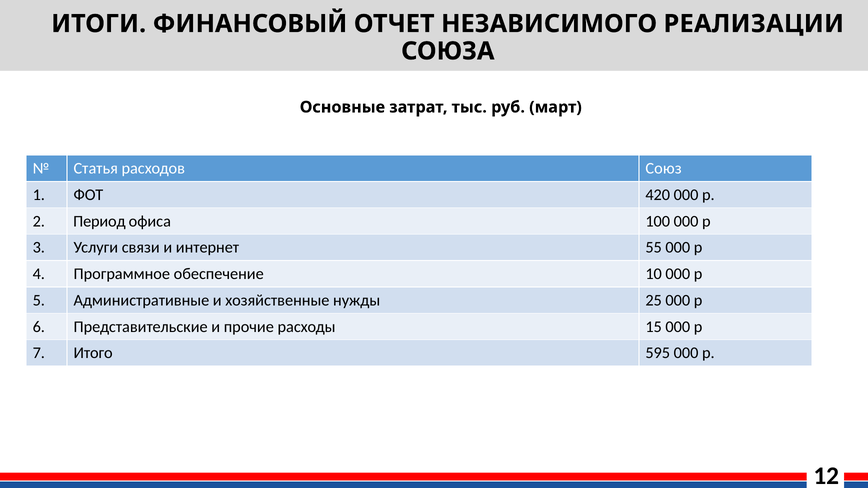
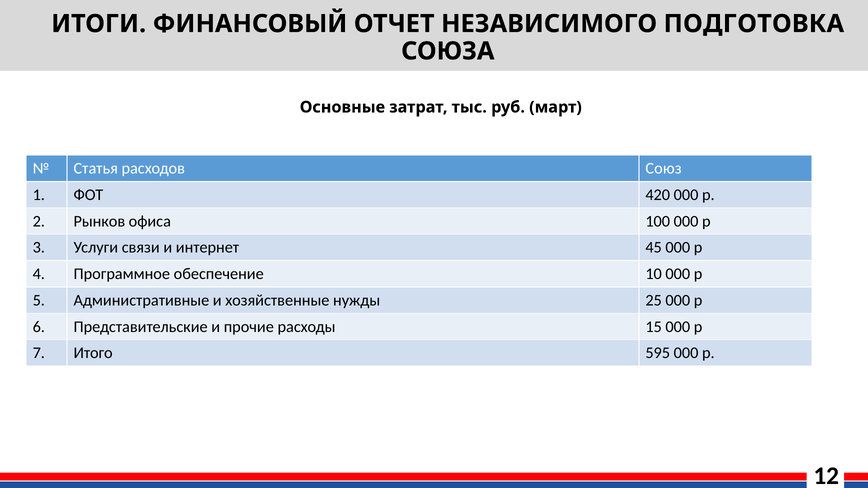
РЕАЛИЗАЦИИ: РЕАЛИЗАЦИИ -> ПОДГОТОВКА (754, 24)
Период: Период -> Рынков (99, 221)
55: 55 -> 45 (654, 248)
